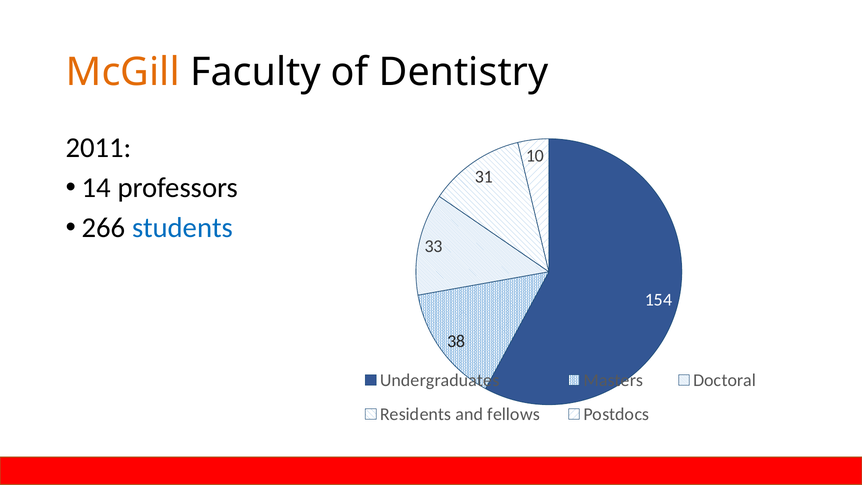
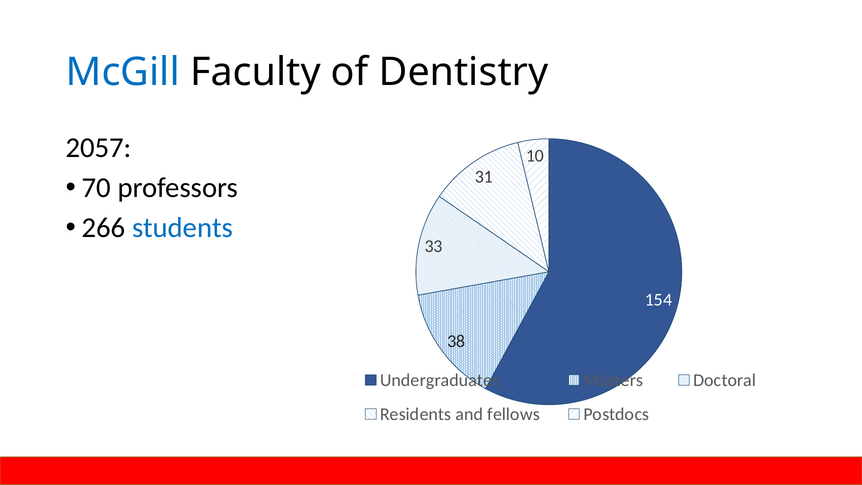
McGill colour: orange -> blue (123, 72)
2011: 2011 -> 2057 (99, 148)
14: 14 -> 70 (96, 188)
